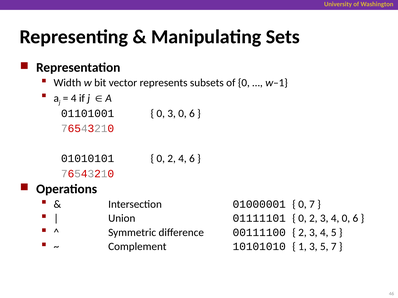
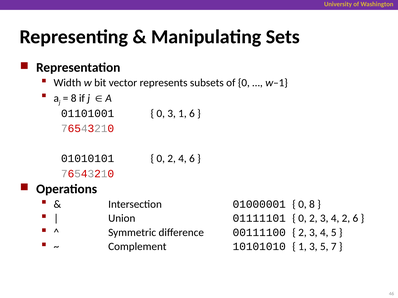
4: 4 -> 8 (74, 98)
3 0: 0 -> 1 (182, 114)
0 7: 7 -> 8 (312, 204)
4 0: 0 -> 2 (346, 219)
